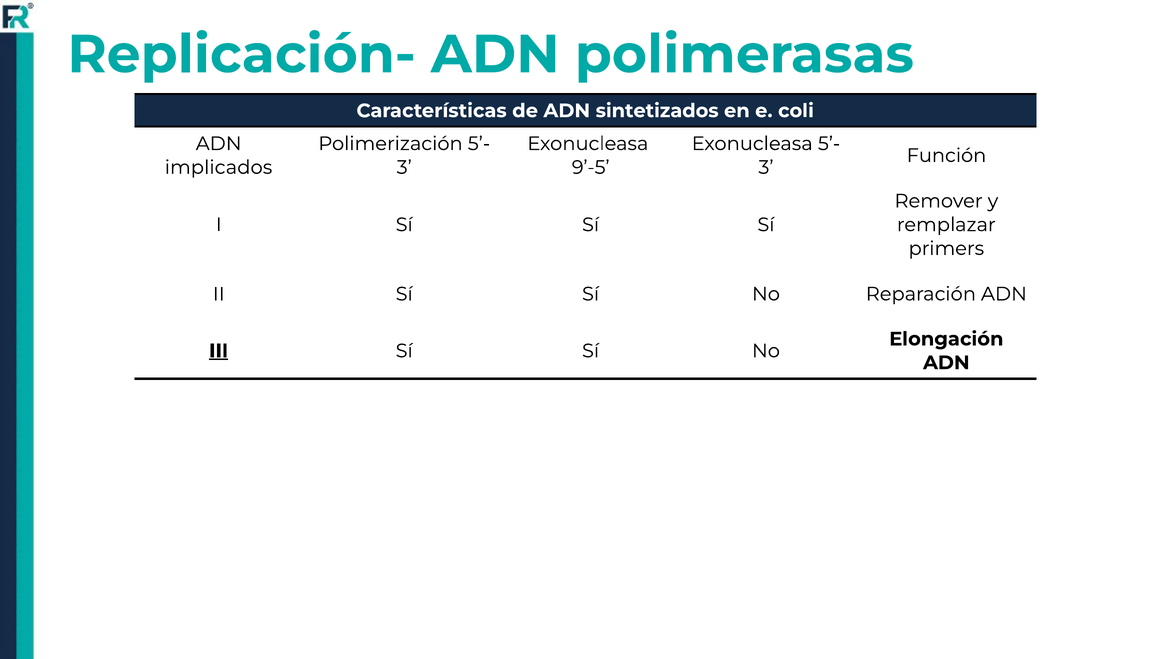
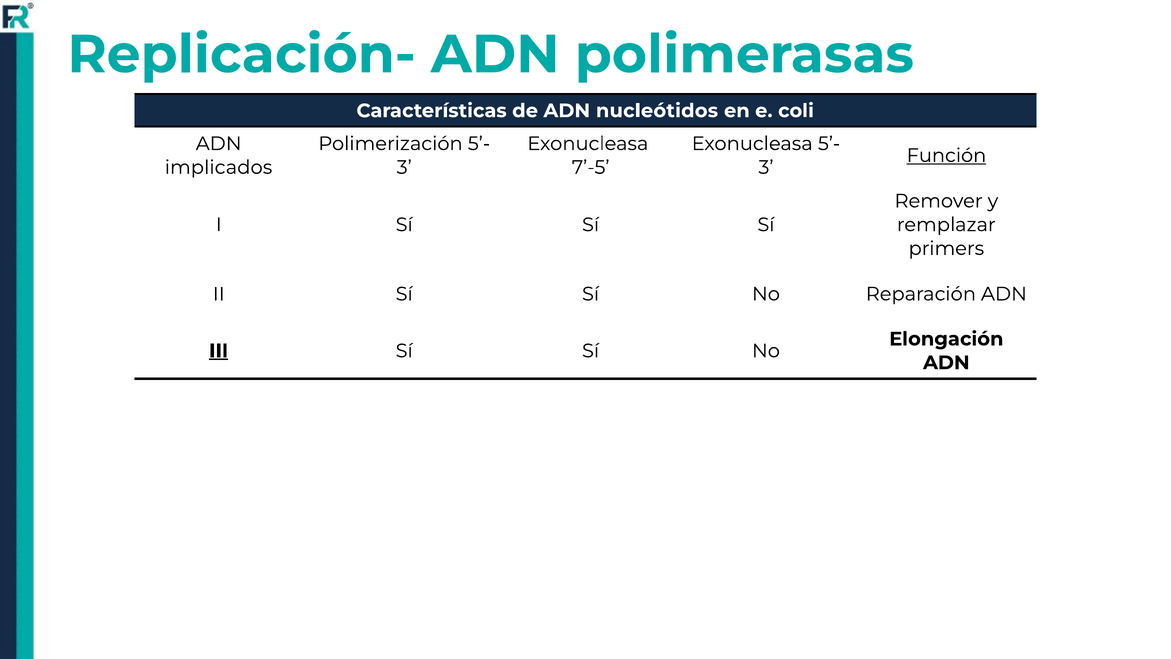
sintetizados: sintetizados -> nucleótidos (657, 111)
Función underline: none -> present (946, 155)
9’-5: 9’-5 -> 7’-5 (591, 167)
